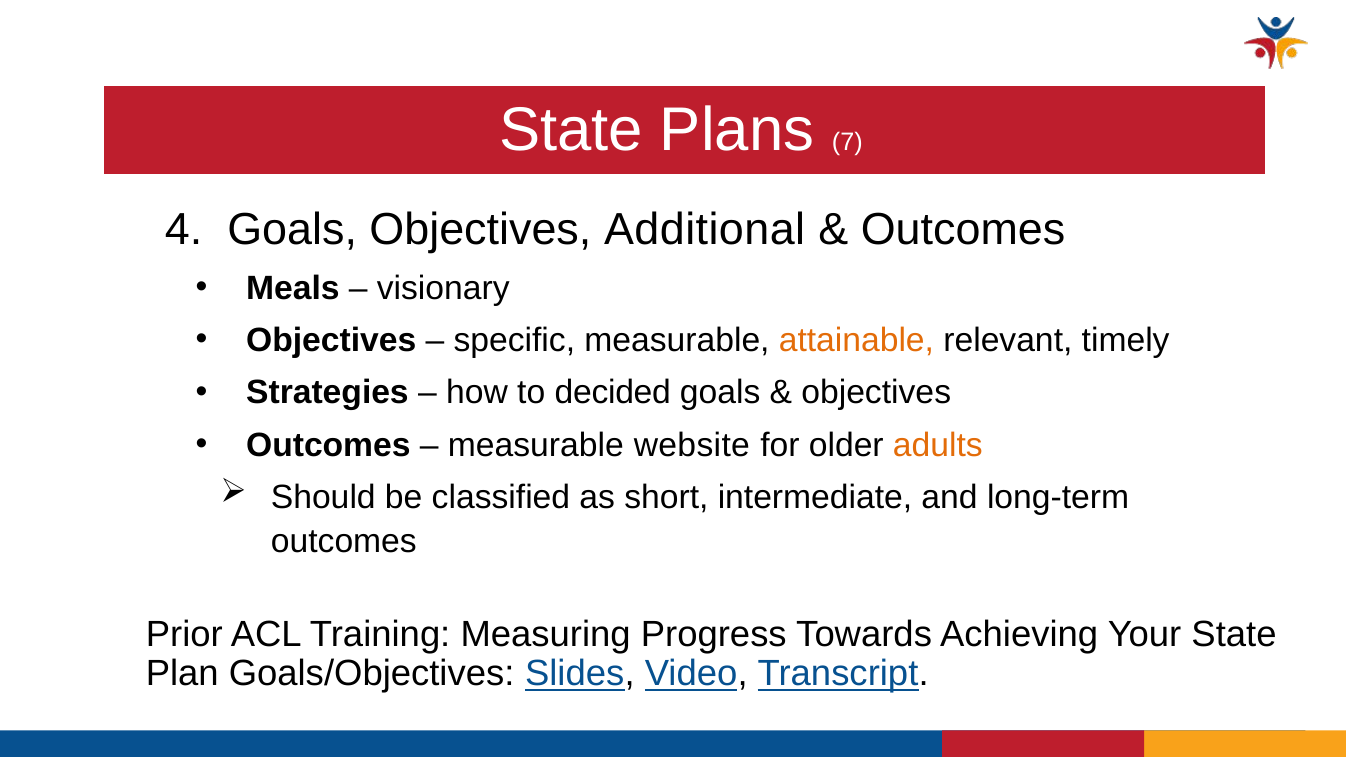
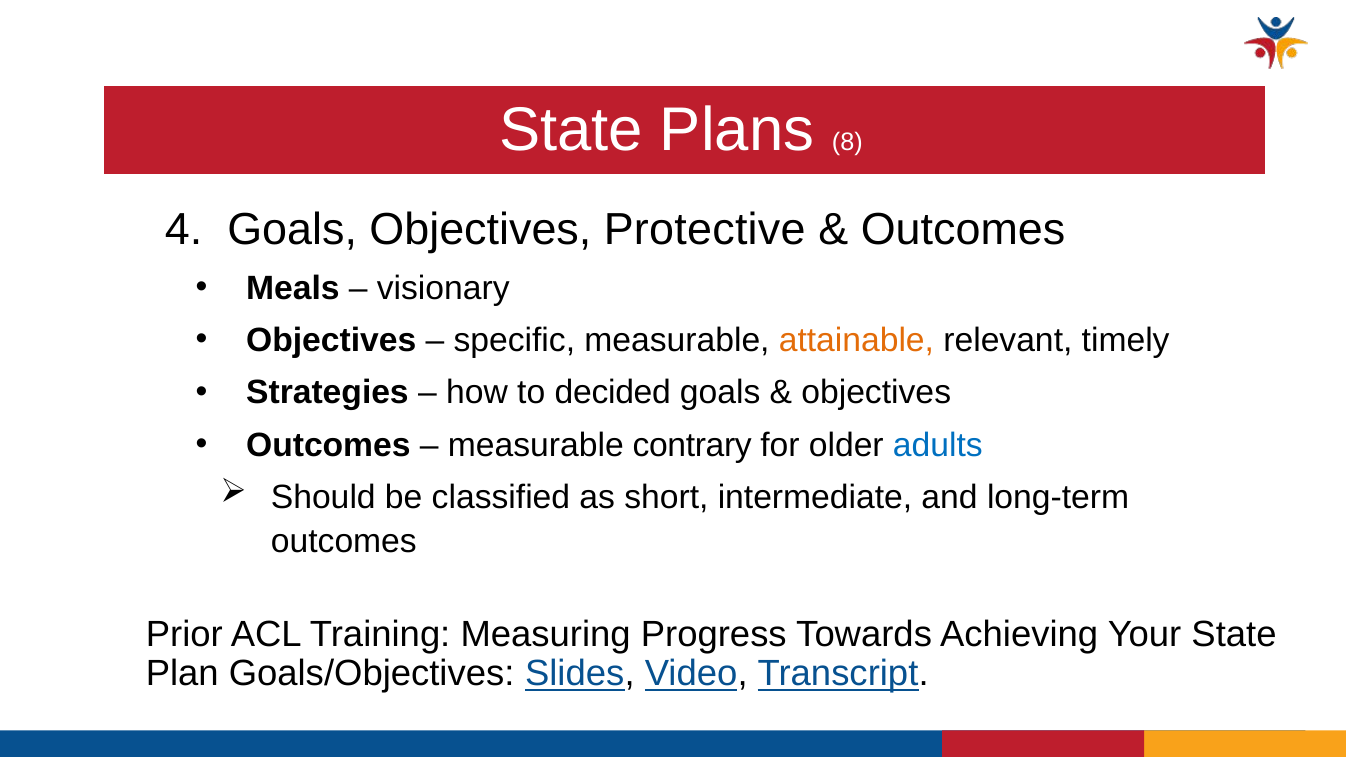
7: 7 -> 8 (847, 142)
Additional: Additional -> Protective (705, 230)
website: website -> contrary (692, 445)
adults colour: orange -> blue (938, 445)
